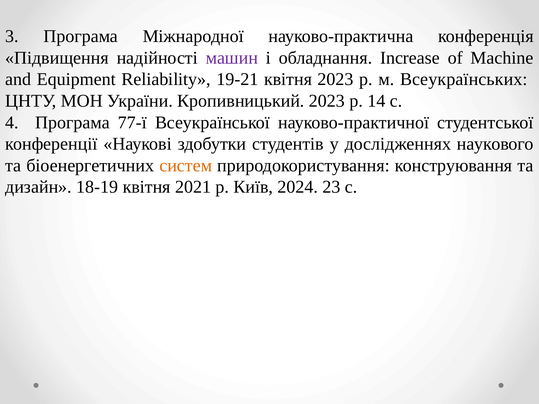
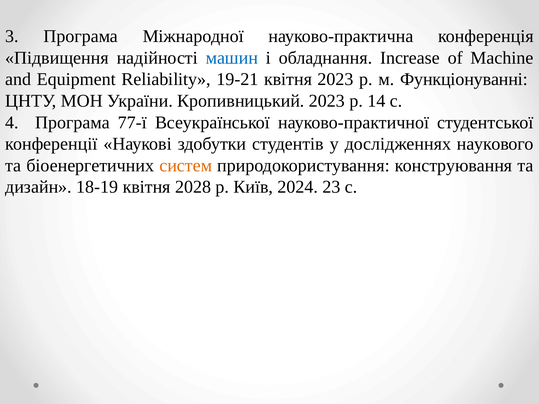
машин colour: purple -> blue (232, 58)
Всеукраїнських: Всеукраїнських -> Функціонуванні (464, 79)
2021: 2021 -> 2028 (193, 187)
